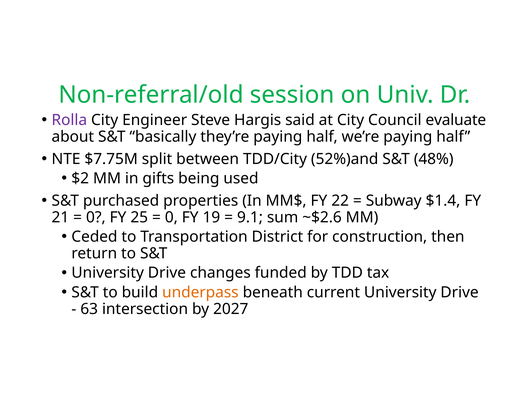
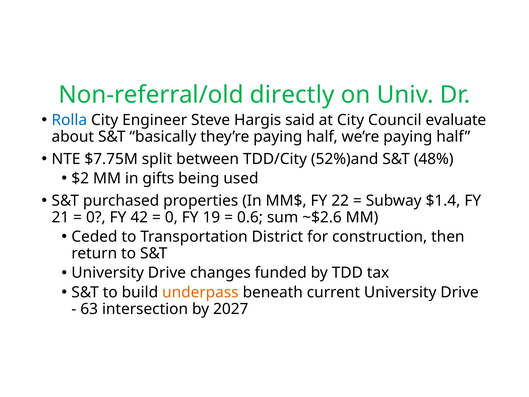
session: session -> directly (292, 95)
Rolla colour: purple -> blue (69, 120)
25: 25 -> 42 (139, 217)
9.1: 9.1 -> 0.6 (250, 217)
